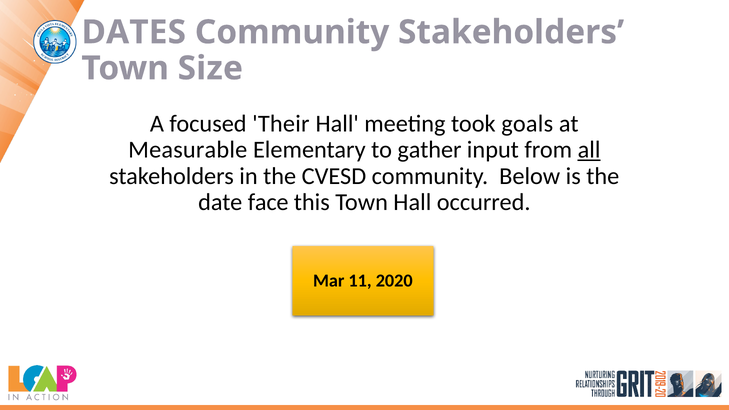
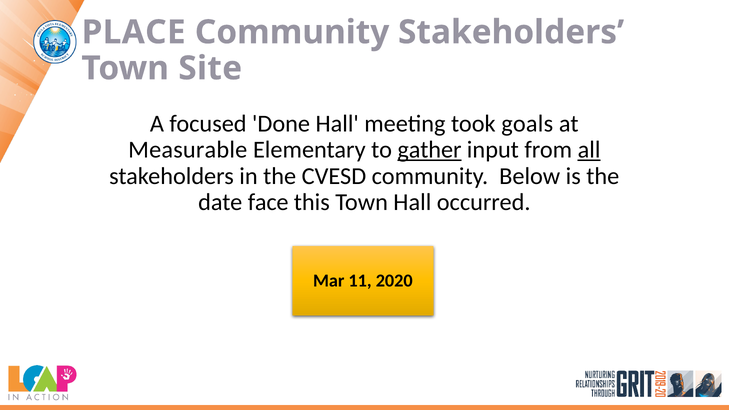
DATES: DATES -> PLACE (134, 32)
Size: Size -> Site (210, 68)
Their: Their -> Done (281, 124)
gather underline: none -> present (429, 150)
